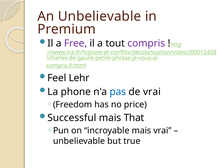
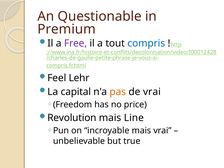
An Unbelievable: Unbelievable -> Questionable (100, 16)
compris colour: purple -> blue (146, 43)
phone: phone -> capital (76, 92)
pas colour: blue -> orange (118, 92)
Successful: Successful -> Revolution (72, 118)
That: That -> Line (134, 118)
